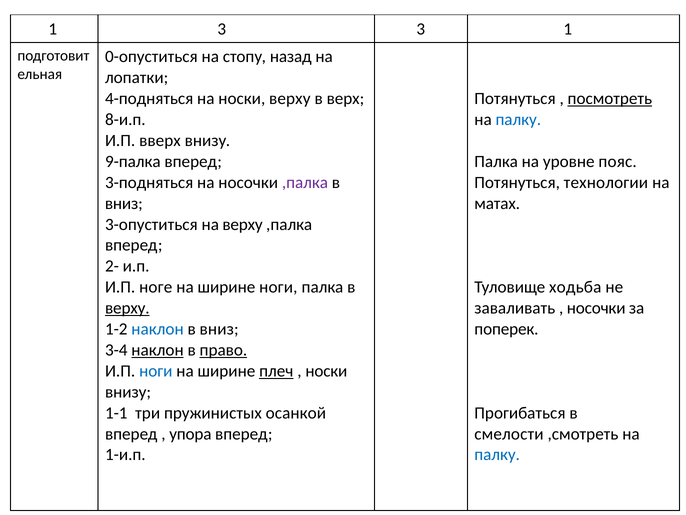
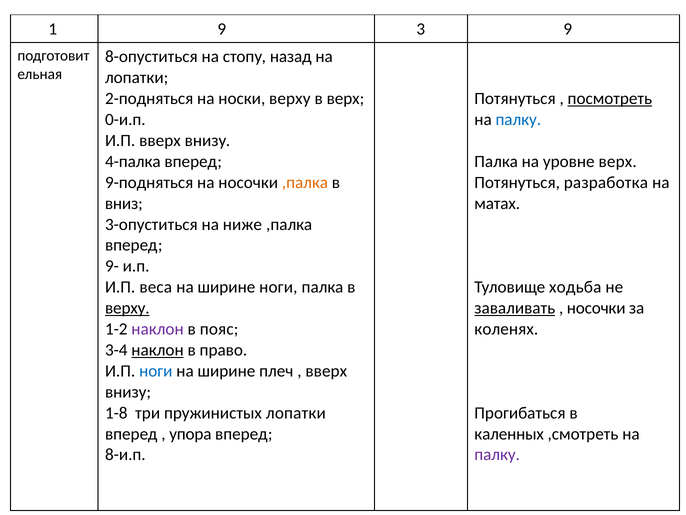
1 3: 3 -> 9 (222, 29)
3 1: 1 -> 9 (568, 29)
0-опуститься: 0-опуститься -> 8-опуститься (151, 57)
4-подняться: 4-подняться -> 2-подняться (149, 99)
8-и.п: 8-и.п -> 0-и.п (125, 119)
9-палка: 9-палка -> 4-палка (133, 161)
уровне пояс: пояс -> верх (618, 161)
3-подняться: 3-подняться -> 9-подняться (149, 182)
,палка colour: purple -> orange (305, 182)
технологии: технологии -> разработка (606, 182)
на верху: верху -> ниже (242, 224)
2-: 2- -> 9- (112, 266)
ноге: ноге -> веса (156, 287)
заваливать underline: none -> present (515, 308)
наклон colour: blue -> purple (158, 329)
вниз: вниз -> пояс (219, 329)
поперек: поперек -> коленях (506, 329)
право underline: present -> none (223, 350)
плеч underline: present -> none (276, 371)
носки: носки -> вверх (326, 371)
1-1: 1-1 -> 1-8 (116, 413)
пружинистых осанкой: осанкой -> лопатки (296, 413)
смелости: смелости -> каленных (509, 433)
1-и.п: 1-и.п -> 8-и.п (125, 454)
палку colour: blue -> purple (497, 454)
